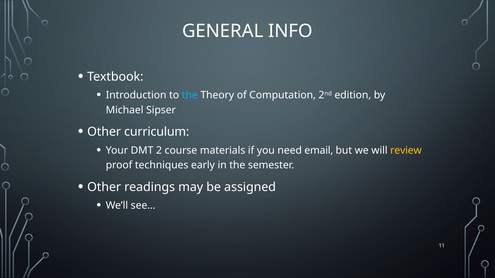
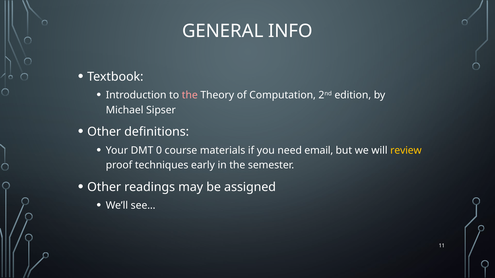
the colour: light blue -> pink (190, 95)
curriculum: curriculum -> definitions (157, 132)
2: 2 -> 0 (159, 151)
